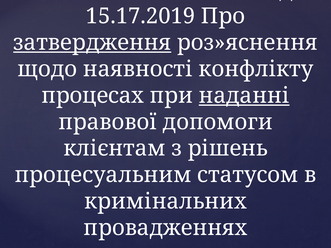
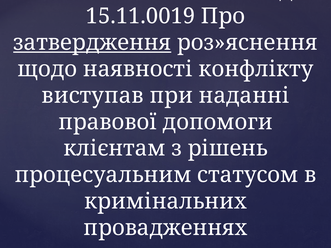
15.17.2019: 15.17.2019 -> 15.11.0019 (140, 16)
процесах: процесах -> виступав (93, 96)
наданні underline: present -> none (244, 96)
